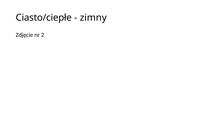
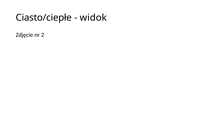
zimny: zimny -> widok (93, 18)
